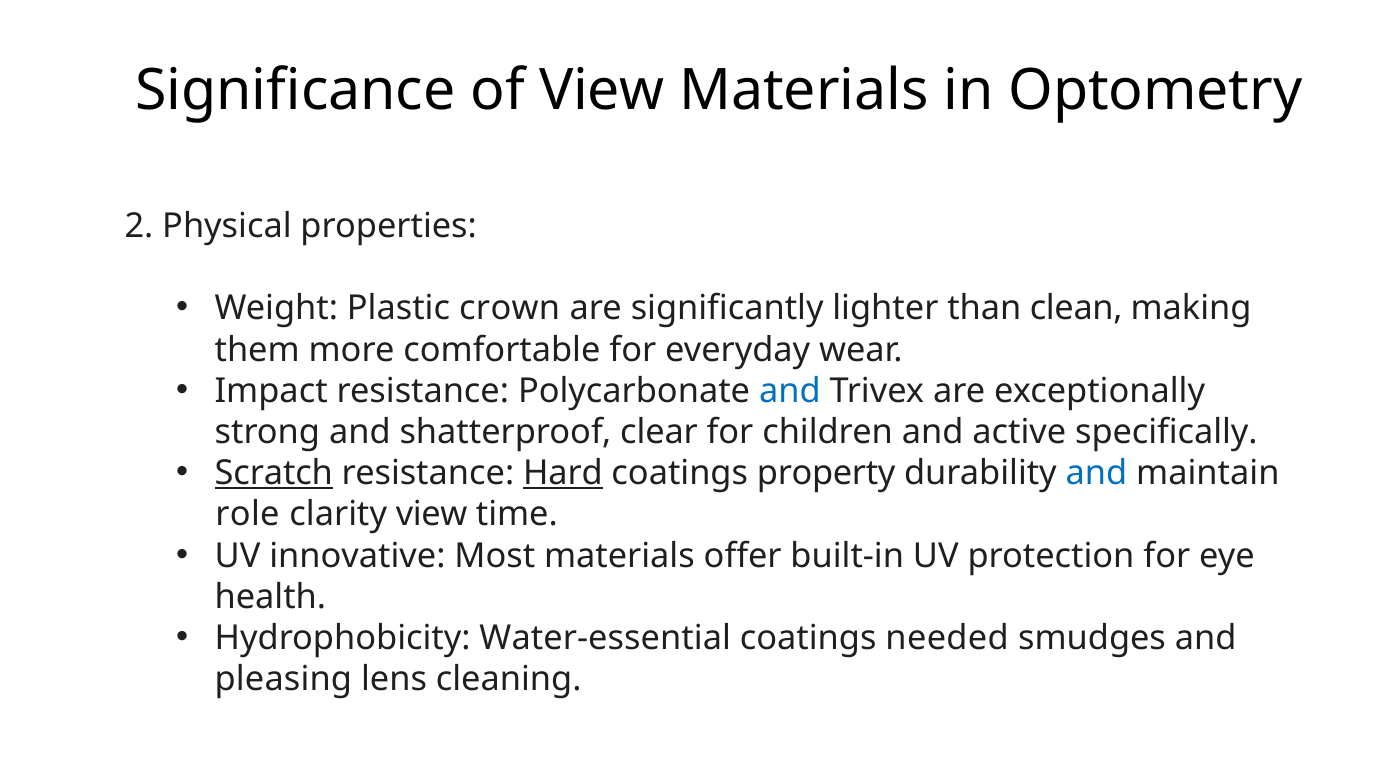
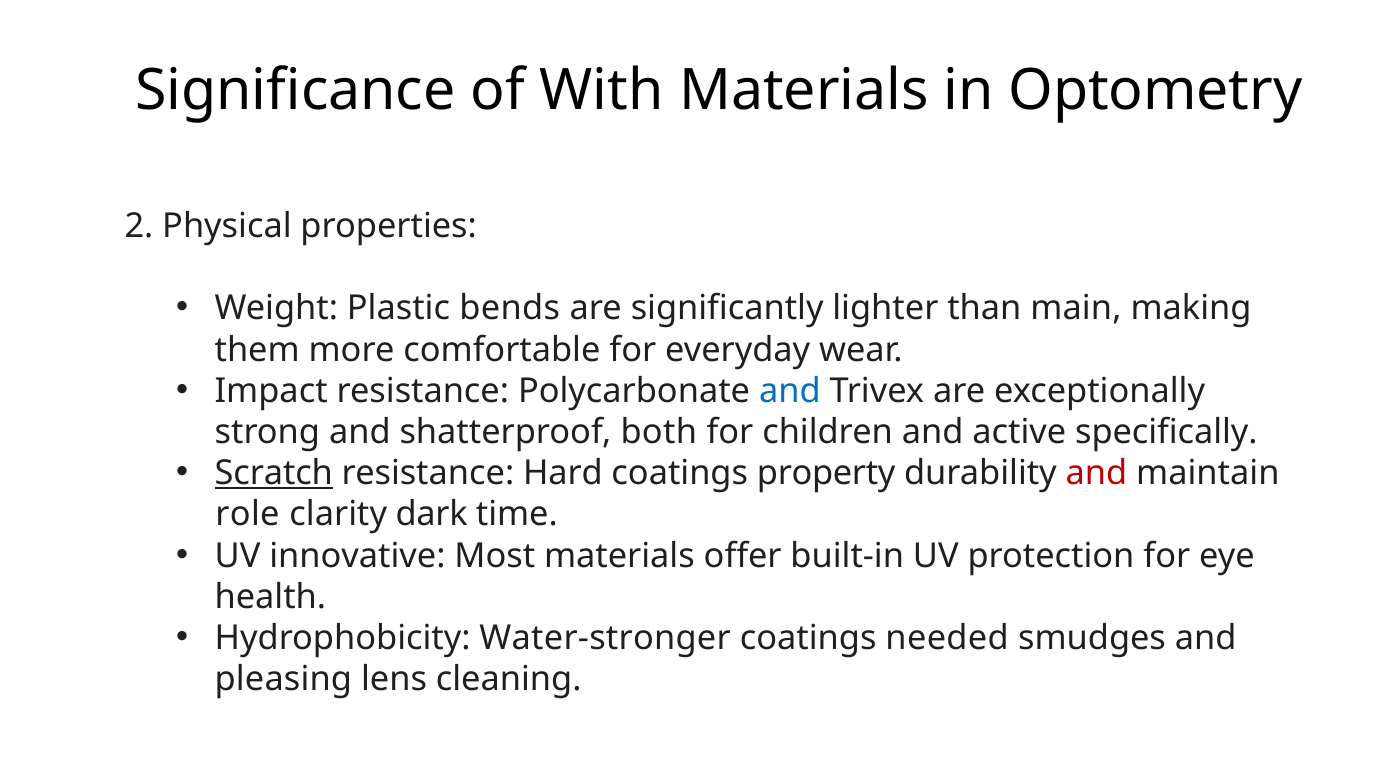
of View: View -> With (602, 90)
crown: crown -> bends (510, 308)
clean: clean -> main (1076, 308)
clear: clear -> both (659, 432)
Hard underline: present -> none (563, 473)
and colour: blue -> red (1096, 473)
clarity view: view -> dark (432, 514)
Water-essential: Water-essential -> Water-stronger (605, 638)
